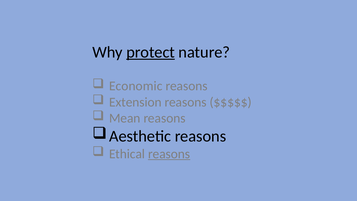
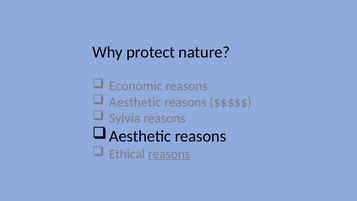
protect underline: present -> none (151, 52)
Extension: Extension -> Aesthetic (135, 102)
Mean: Mean -> Sylvia (125, 118)
